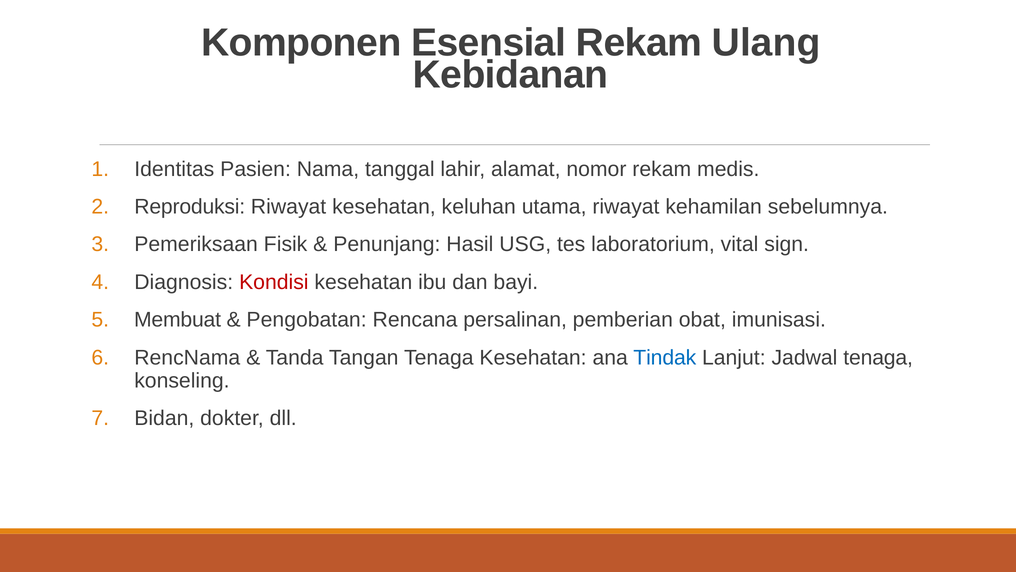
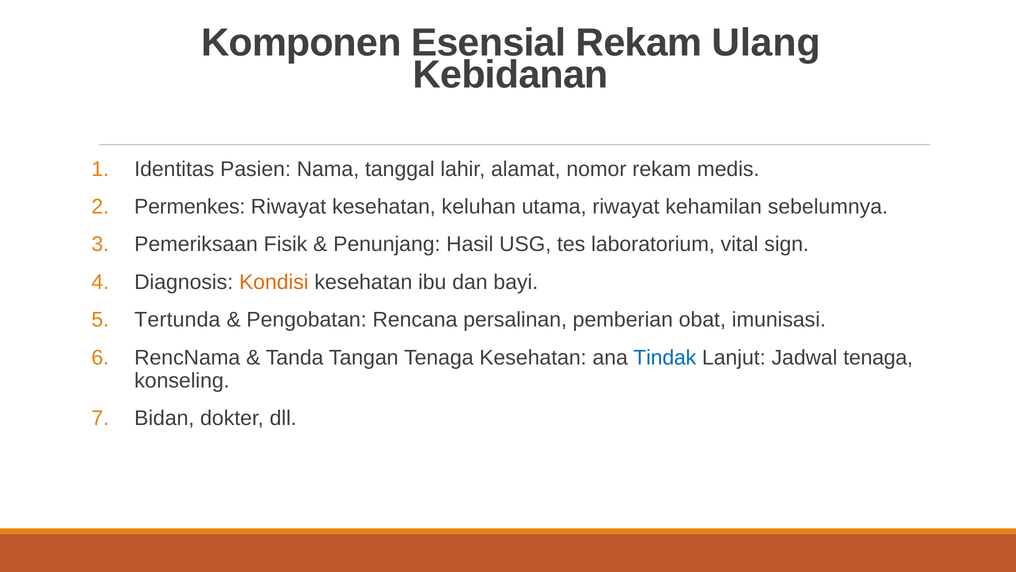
Reproduksi: Reproduksi -> Permenkes (190, 207)
Kondisi colour: red -> orange (274, 282)
Membuat: Membuat -> Tertunda (177, 320)
